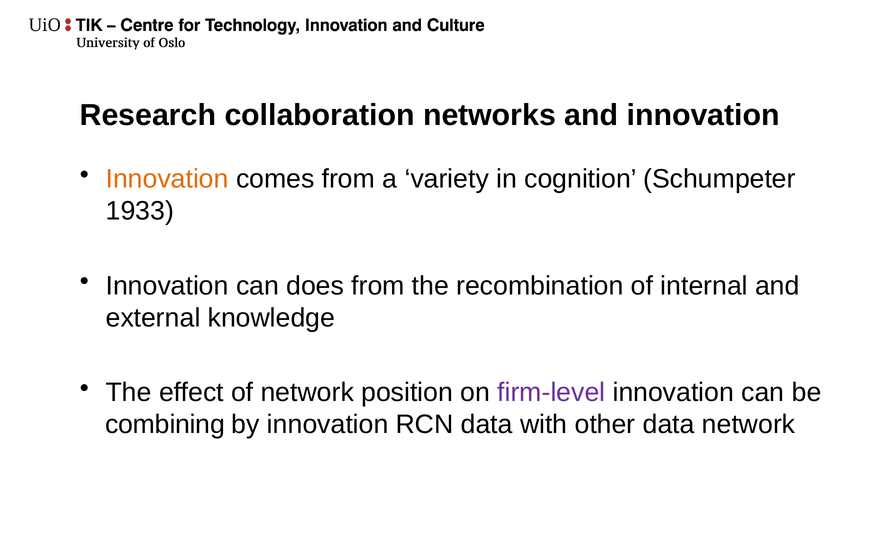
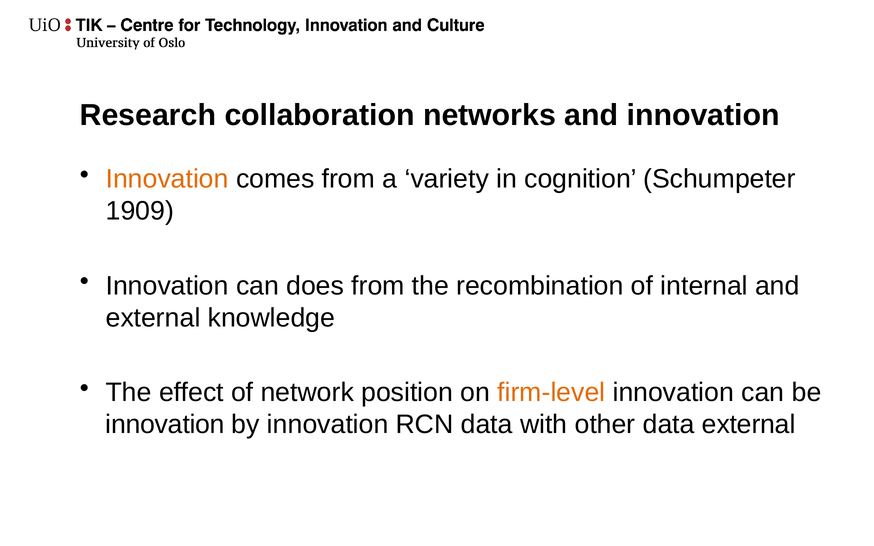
1933: 1933 -> 1909 (140, 211)
firm-level colour: purple -> orange (551, 393)
combining: combining -> innovation (165, 425)
data network: network -> external (749, 425)
